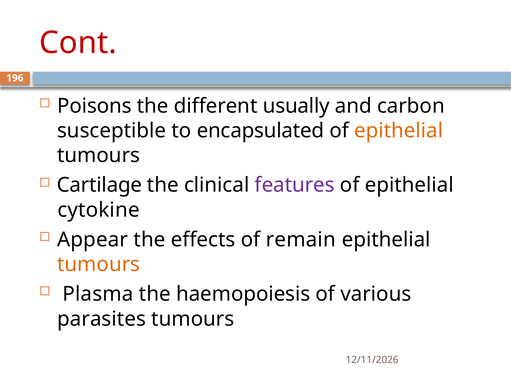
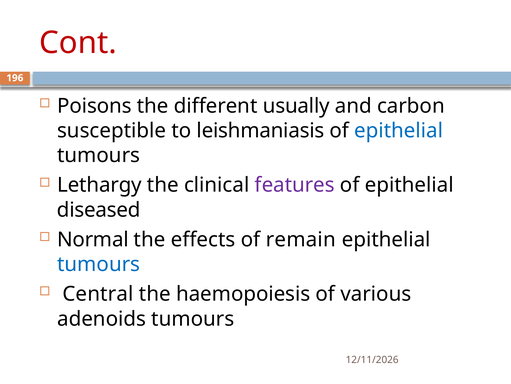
encapsulated: encapsulated -> leishmaniasis (260, 130)
epithelial colour: orange -> blue (399, 130)
Cartilage: Cartilage -> Lethargy (99, 185)
cytokine: cytokine -> diseased (99, 210)
Appear: Appear -> Normal (93, 239)
tumours colour: orange -> blue (99, 264)
Plasma: Plasma -> Central (98, 294)
parasites: parasites -> adenoids (102, 318)
